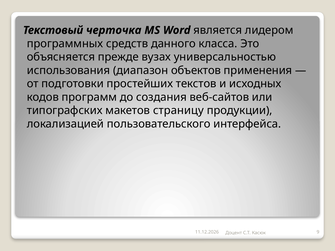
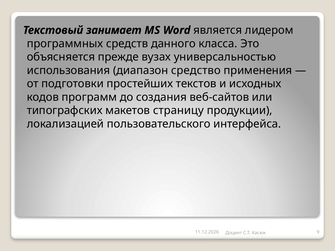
черточка: черточка -> занимает (114, 30)
объектов: объектов -> средство (196, 70)
